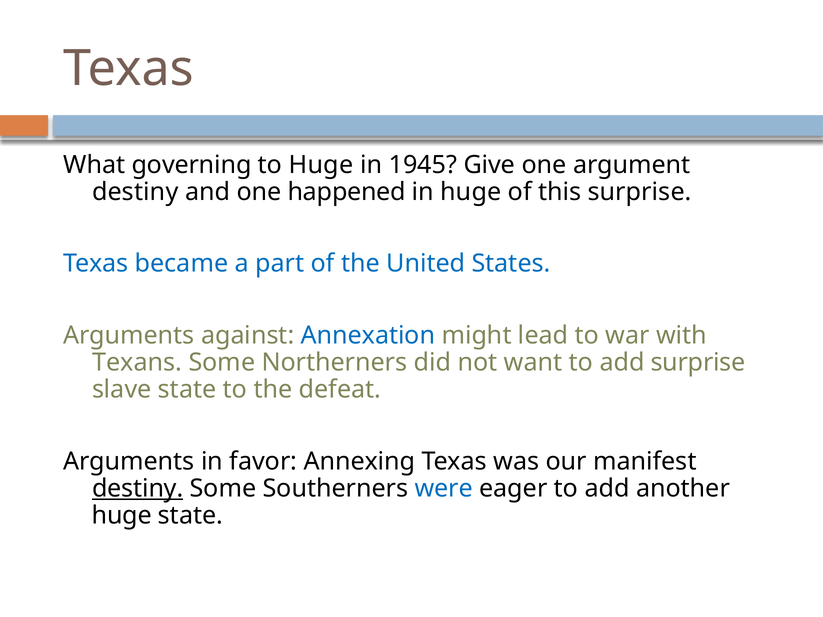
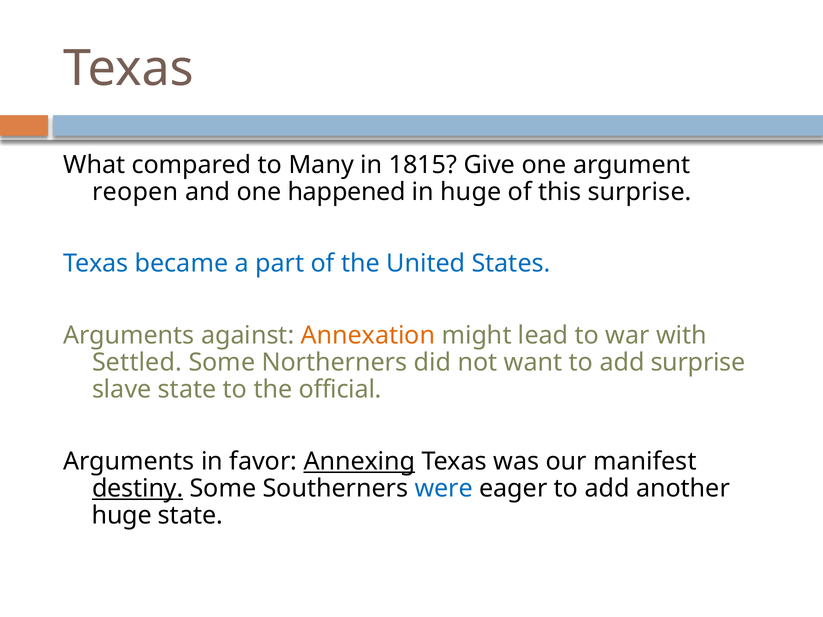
governing: governing -> compared (192, 165)
to Huge: Huge -> Many (321, 165)
1945: 1945 -> 1815 (423, 165)
destiny: destiny -> reopen (135, 192)
Annexation colour: blue -> orange (368, 335)
Texans: Texans -> Settled (137, 363)
defeat: defeat -> official (340, 390)
Annexing underline: none -> present (359, 461)
